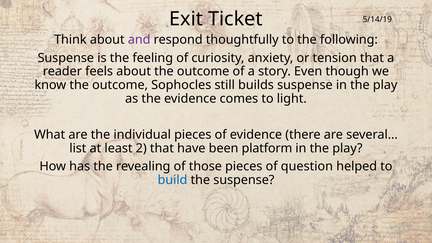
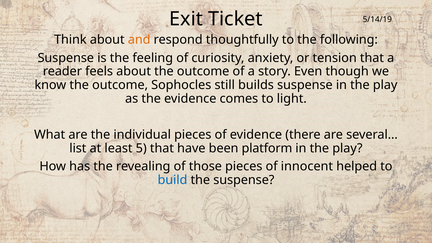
and colour: purple -> orange (139, 40)
2: 2 -> 5 (141, 148)
question: question -> innocent (307, 167)
